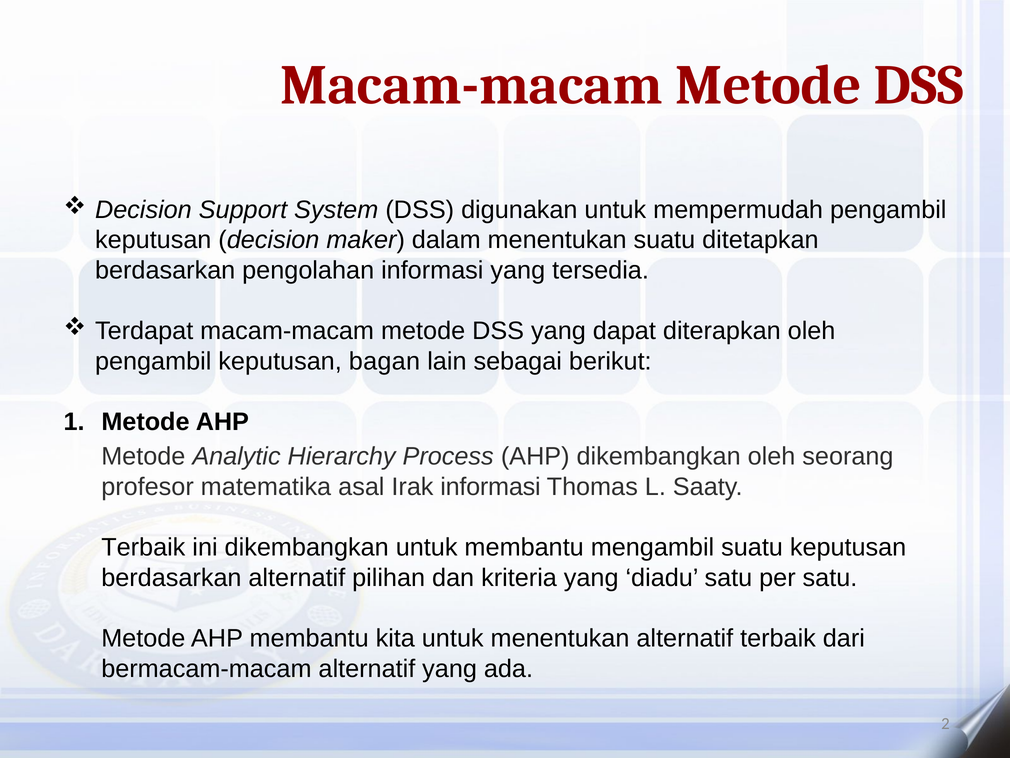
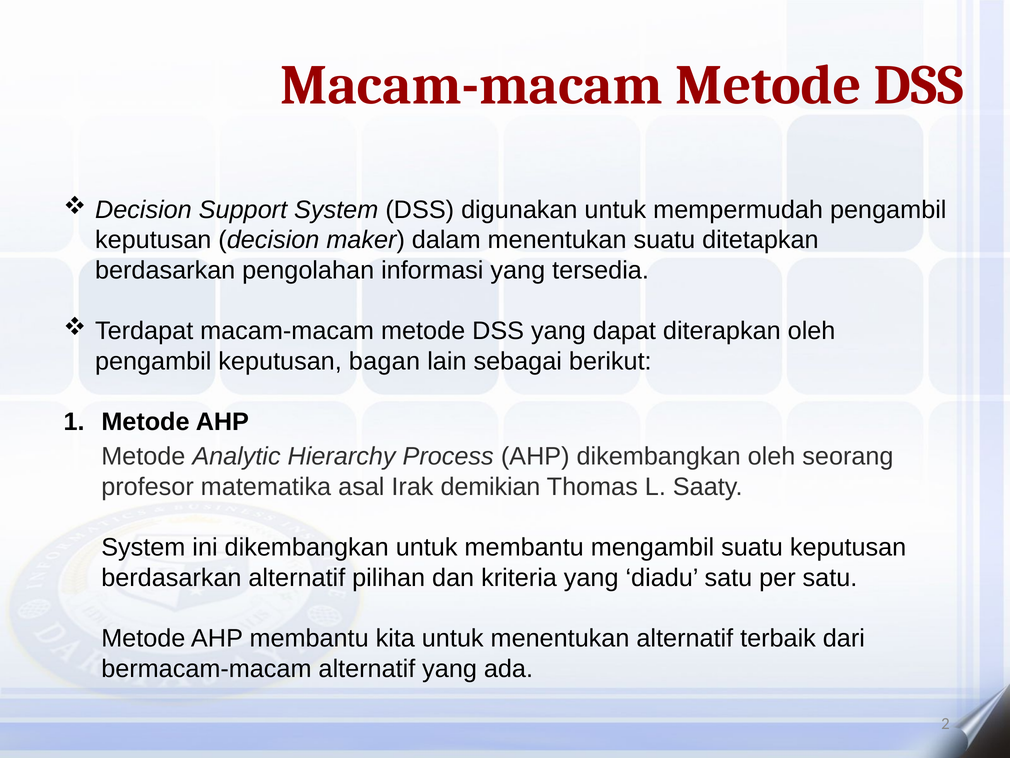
Irak informasi: informasi -> demikian (490, 487)
Terbaik: Terbaik -> System (143, 547)
